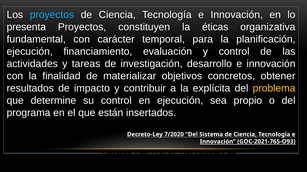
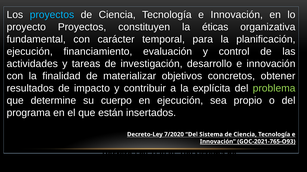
presenta: presenta -> proyecto (26, 27)
problema colour: yellow -> light green (274, 89)
su control: control -> cuerpo (116, 101)
